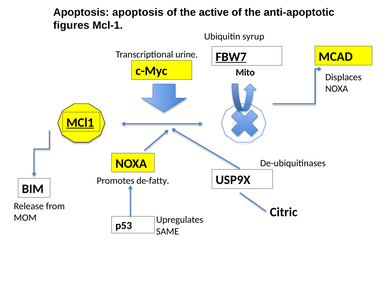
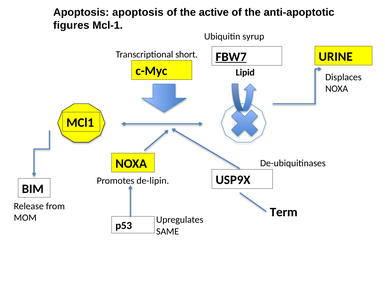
urine: urine -> short (187, 54)
MCAD: MCAD -> URINE (336, 57)
Mito: Mito -> Lipid (245, 72)
MCl1 underline: present -> none (80, 122)
de-fatty: de-fatty -> de-lipin (153, 181)
Citric: Citric -> Term (284, 212)
